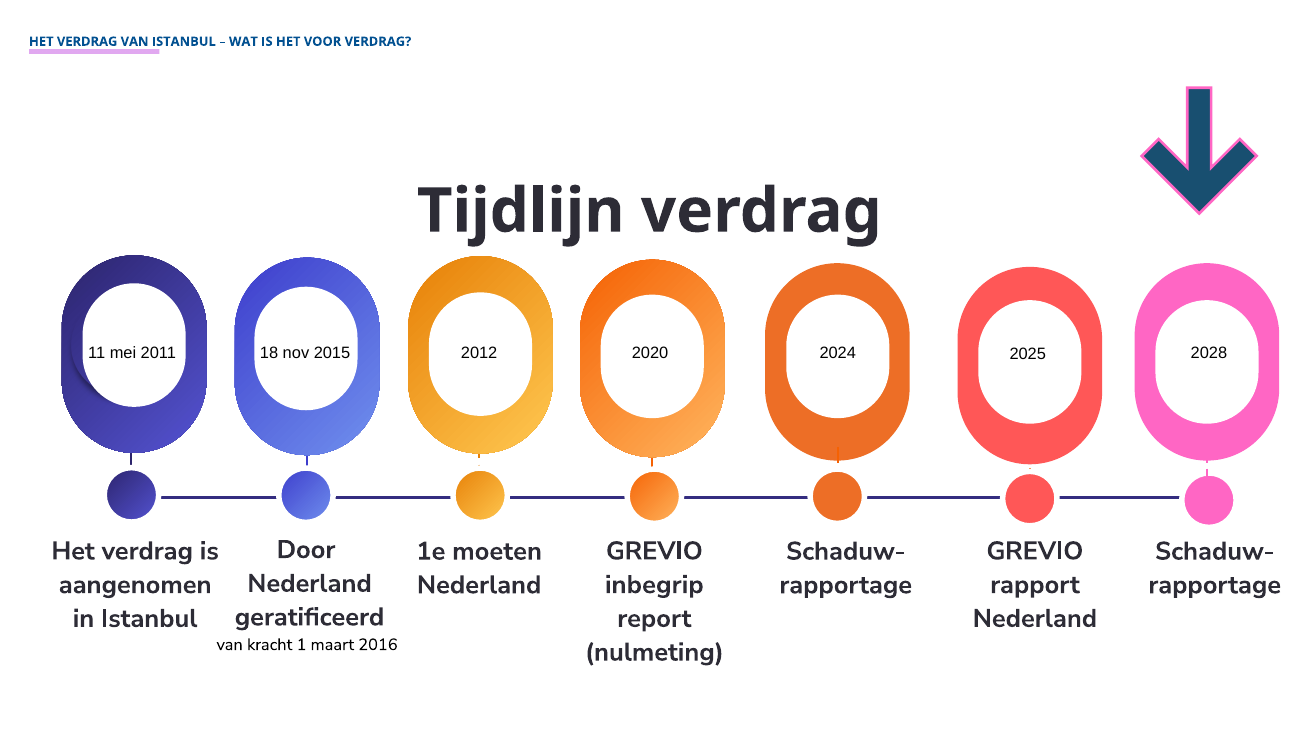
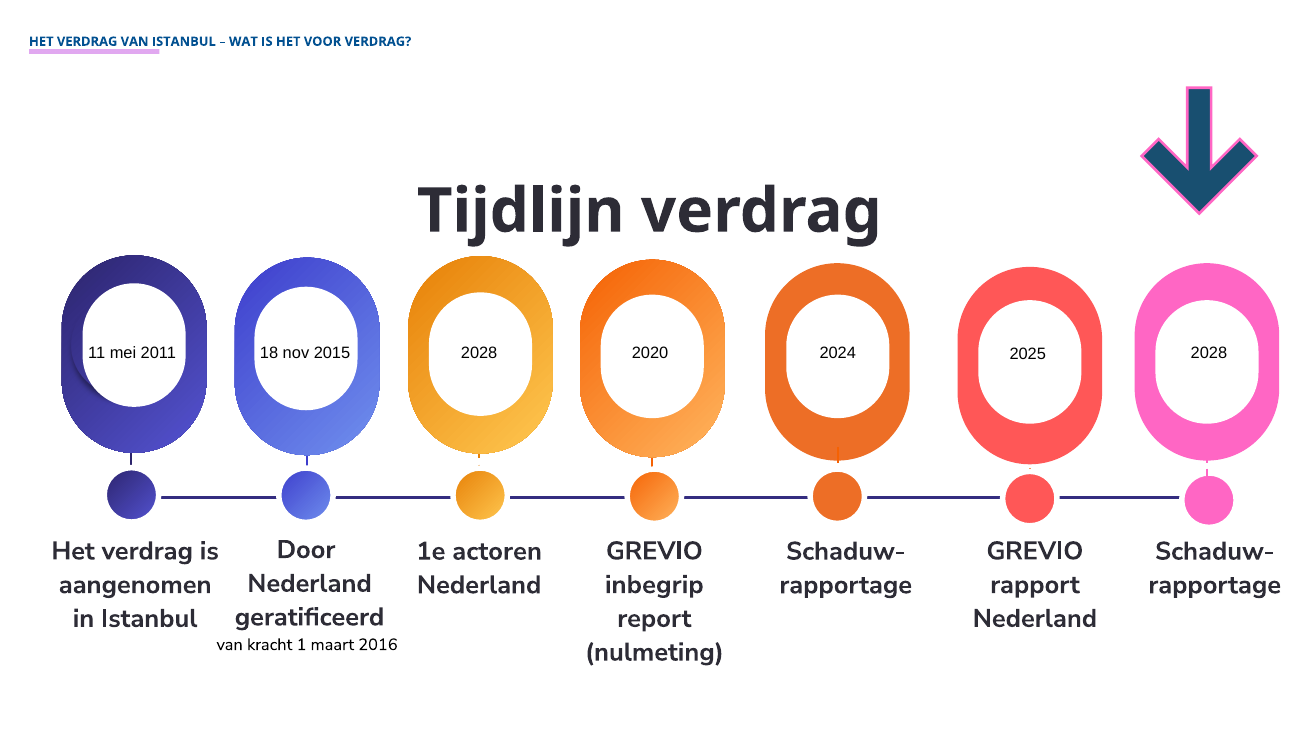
2015 2012: 2012 -> 2028 (479, 353)
moeten: moeten -> actoren (497, 551)
